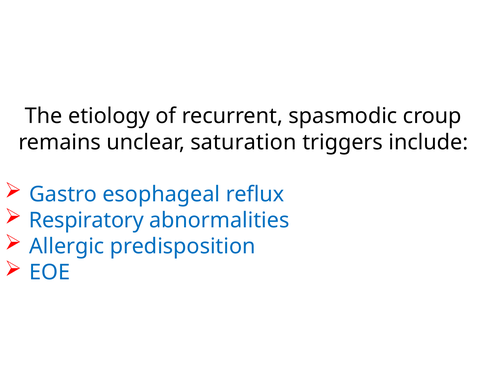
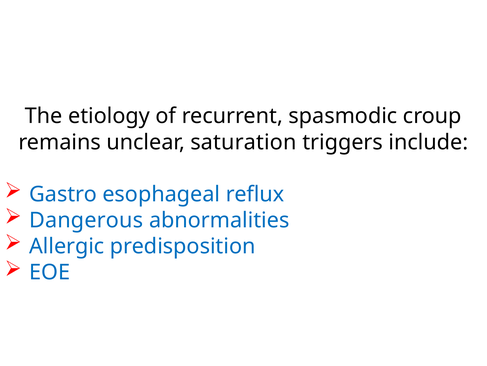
Respiratory: Respiratory -> Dangerous (86, 220)
